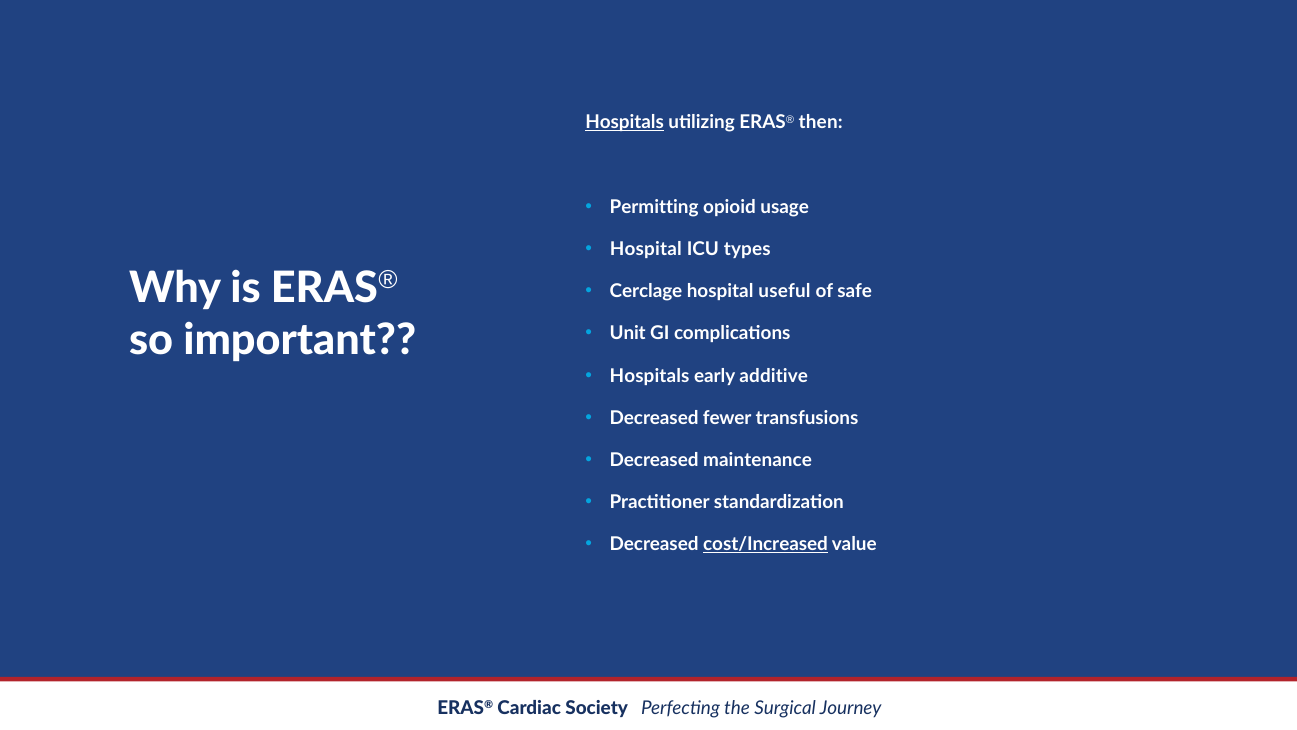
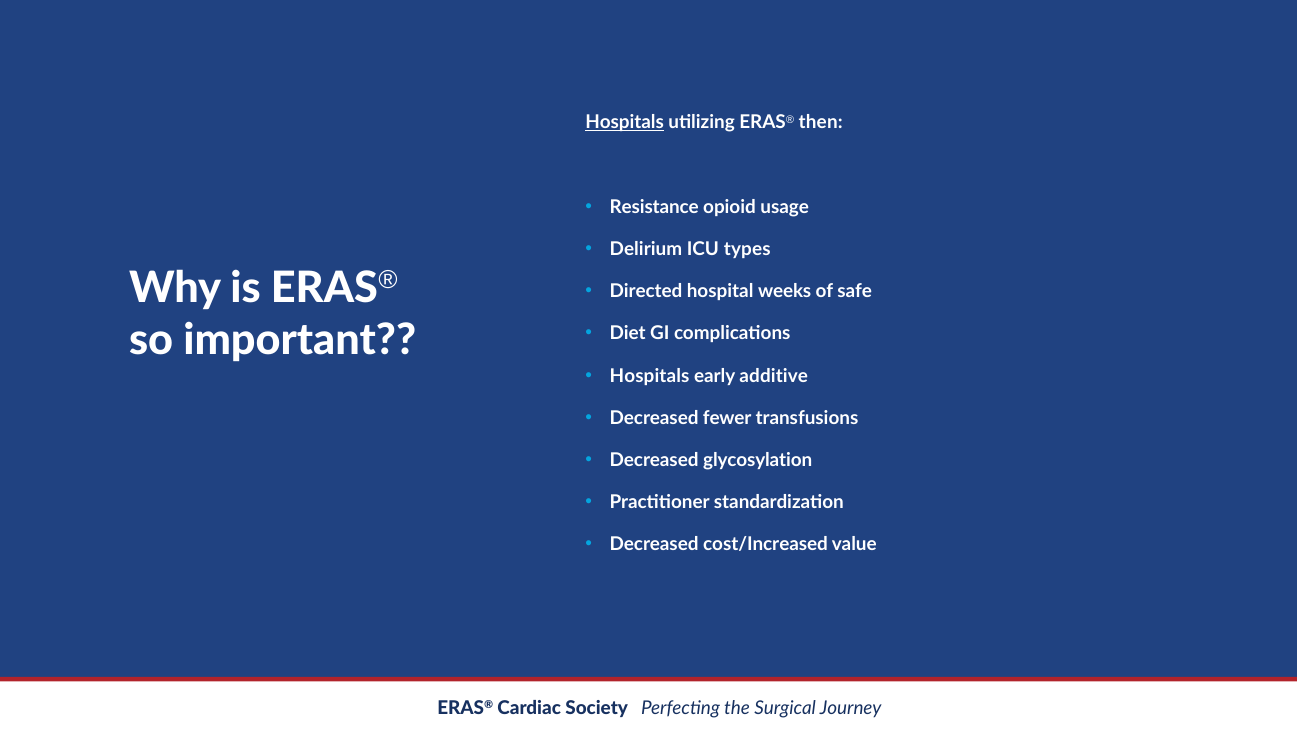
Permitting: Permitting -> Resistance (654, 207)
Hospital: Hospital -> Delirium (646, 249)
Cerclage: Cerclage -> Directed (646, 291)
useful: useful -> weeks (785, 291)
Unit: Unit -> Diet (628, 334)
maintenance: maintenance -> glycosylation (758, 460)
cost/Increased underline: present -> none (766, 544)
